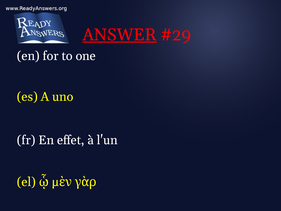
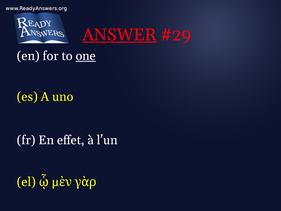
one underline: none -> present (86, 56)
